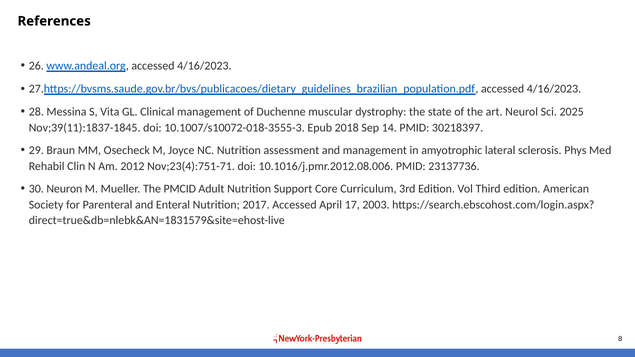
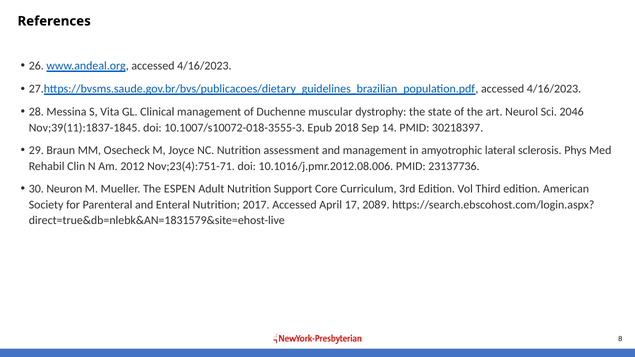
2025: 2025 -> 2046 (572, 112)
PMCID: PMCID -> ESPEN (180, 189)
2003: 2003 -> 2089 (376, 205)
